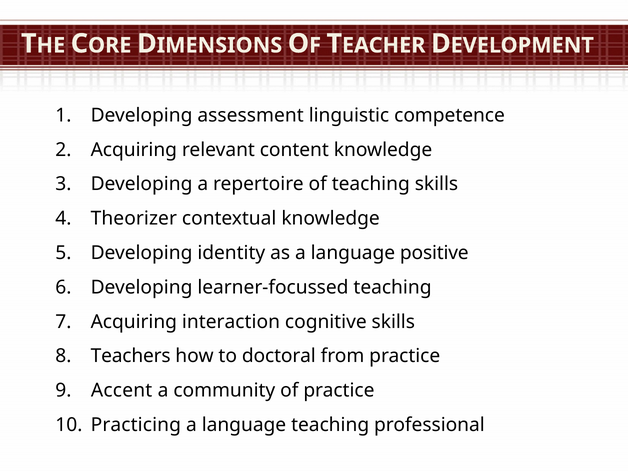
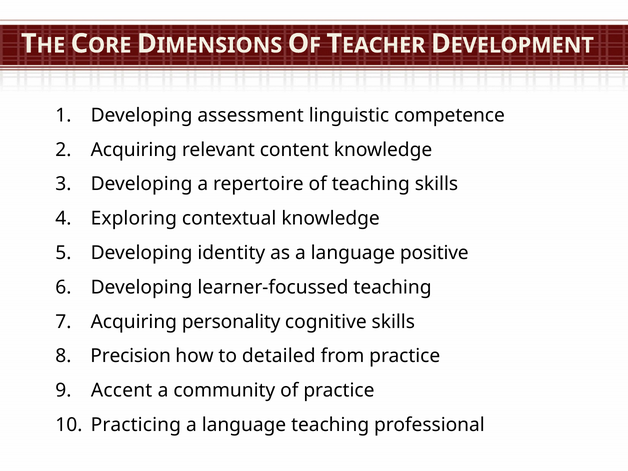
Theorizer: Theorizer -> Exploring (134, 219)
interaction: interaction -> personality (231, 322)
Teachers: Teachers -> Precision (131, 356)
doctoral: doctoral -> detailed (279, 356)
